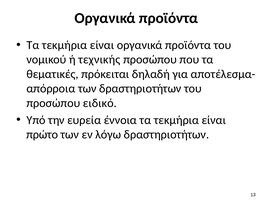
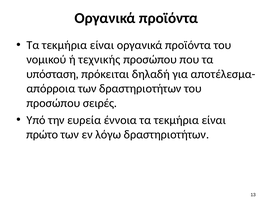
θεματικές: θεματικές -> υπόσταση (53, 74)
ειδικό: ειδικό -> σειρές (100, 103)
